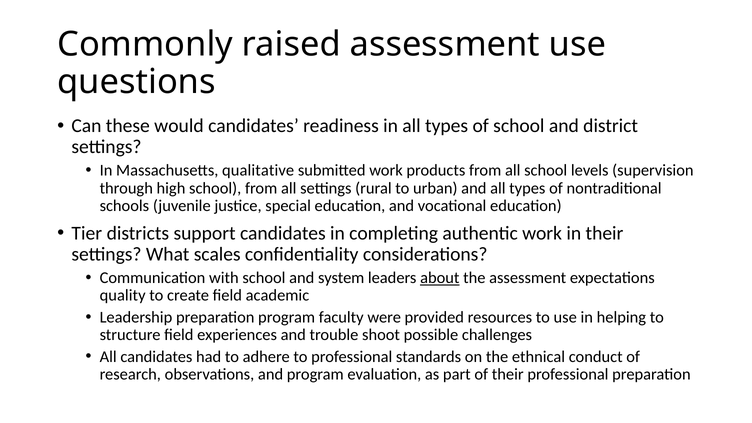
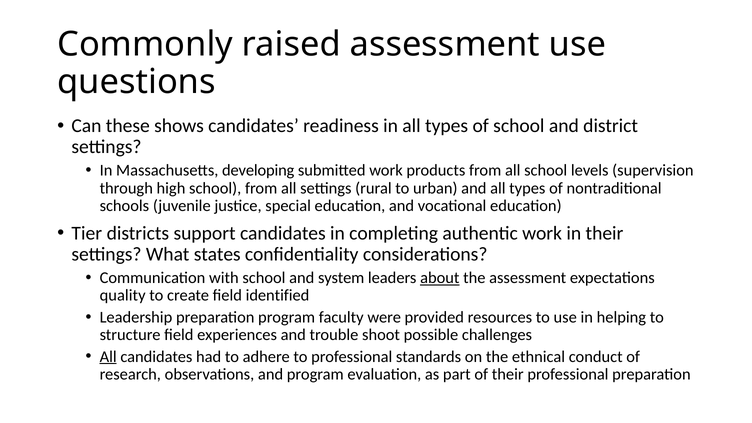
would: would -> shows (179, 126)
qualitative: qualitative -> developing (258, 170)
scales: scales -> states (217, 254)
academic: academic -> identified (277, 295)
All underline: none -> present (108, 357)
